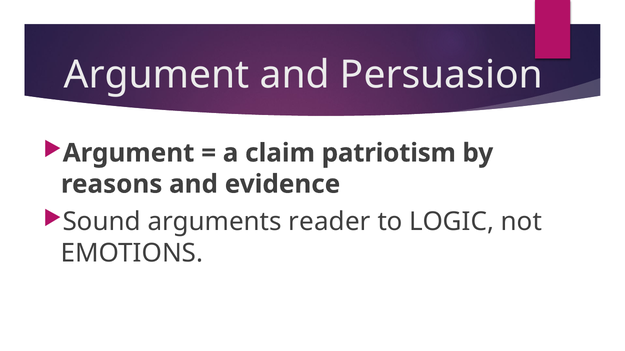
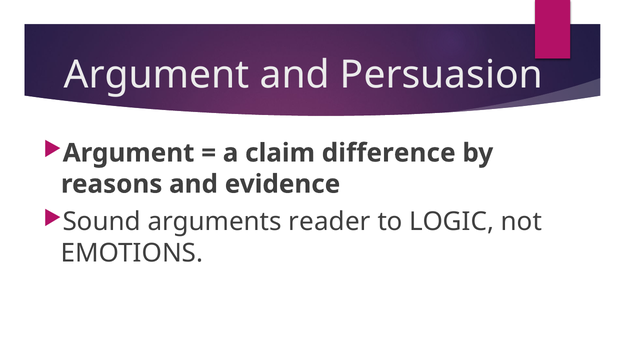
patriotism: patriotism -> difference (389, 153)
